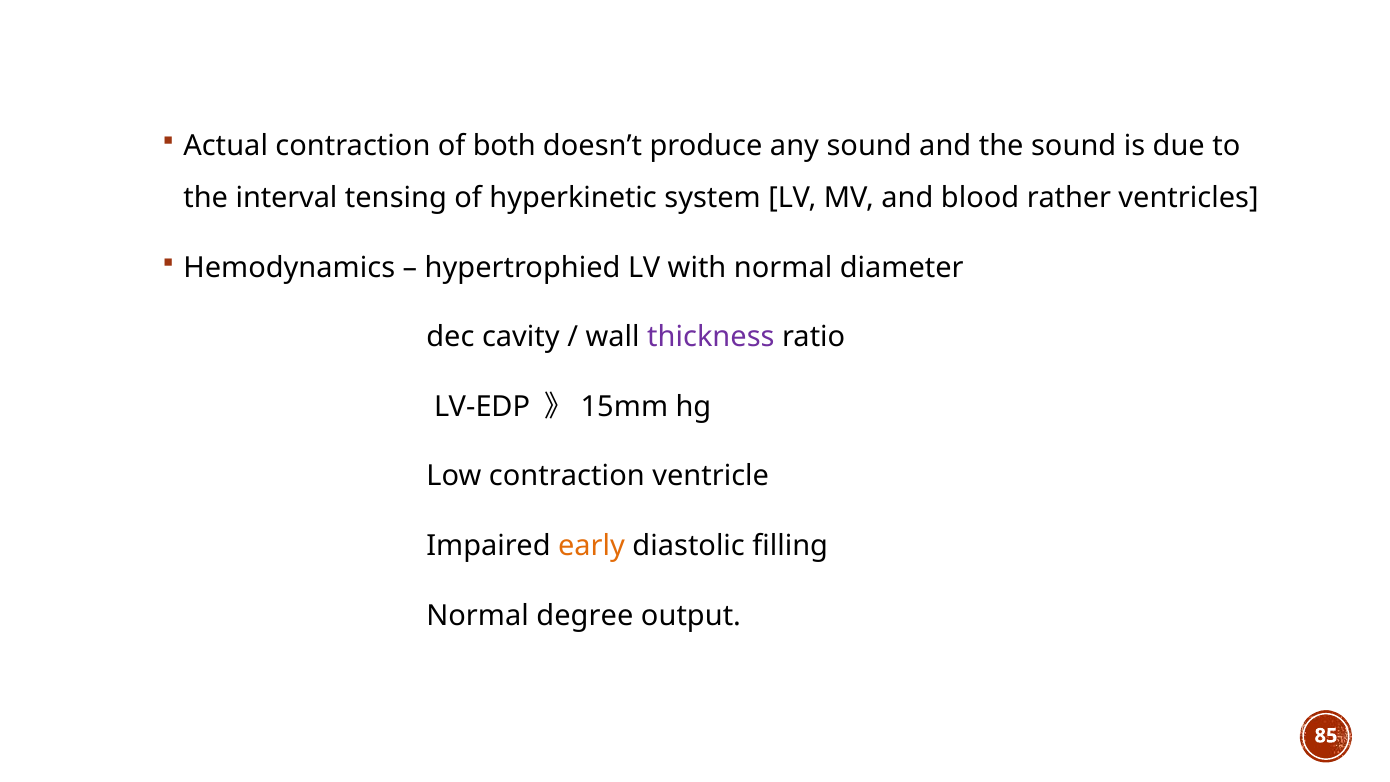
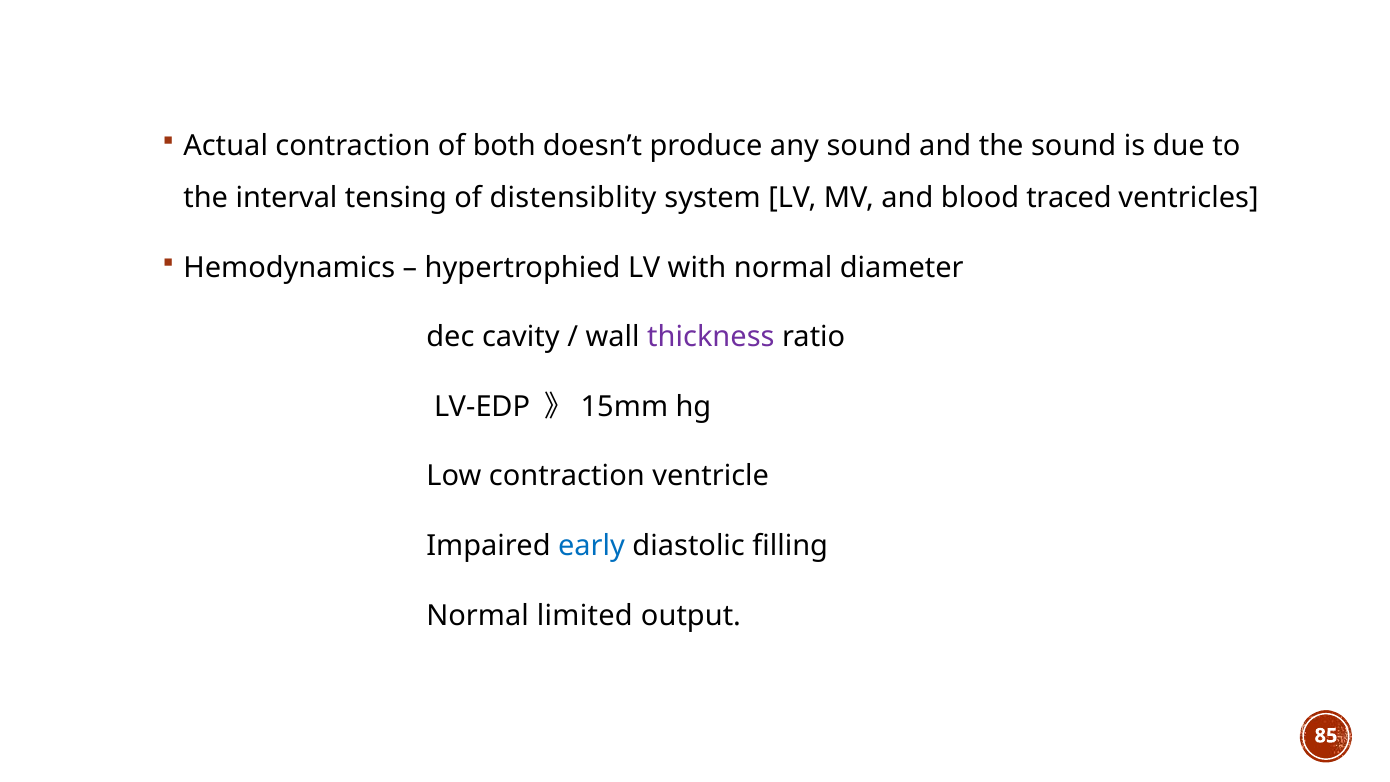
hyperkinetic: hyperkinetic -> distensiblity (573, 198)
rather: rather -> traced (1069, 198)
early colour: orange -> blue (592, 546)
degree: degree -> limited (585, 615)
